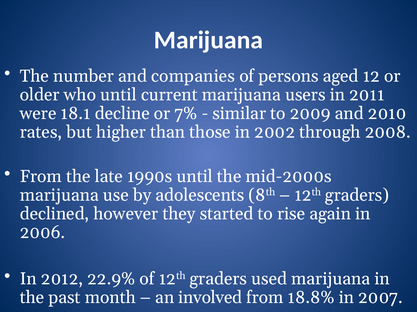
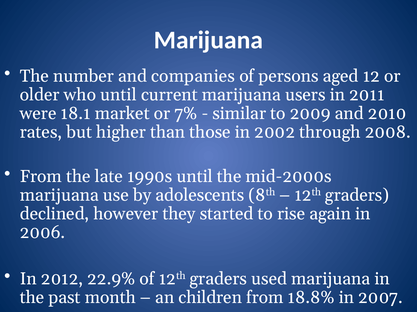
decline: decline -> market (122, 114)
involved: involved -> children (210, 298)
